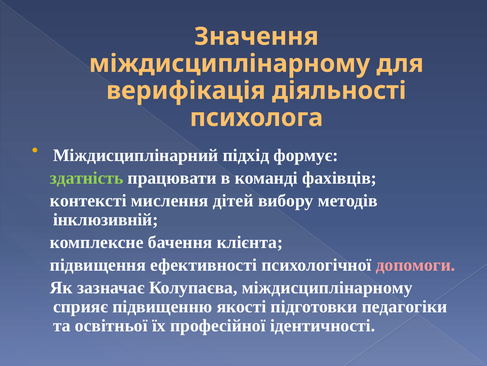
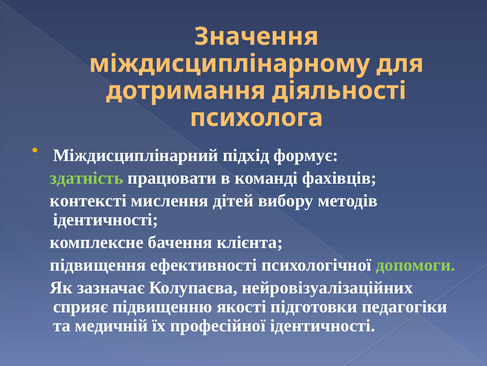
верифікація: верифікація -> дотримання (186, 90)
інклюзивній: інклюзивній -> ідентичності (106, 219)
допомоги colour: pink -> light green (416, 264)
Колупаєва міждисциплінарному: міждисциплінарному -> нейровізуалізаційних (327, 287)
освітньої: освітньої -> медичній (111, 325)
